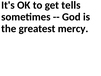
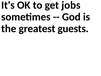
tells: tells -> jobs (71, 5)
mercy: mercy -> guests (73, 28)
